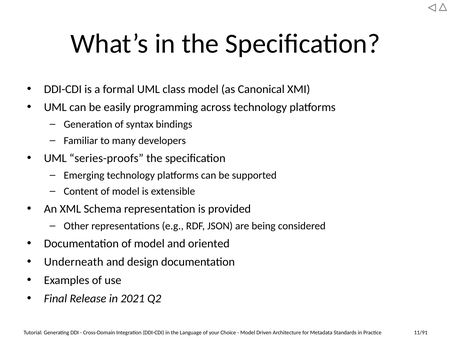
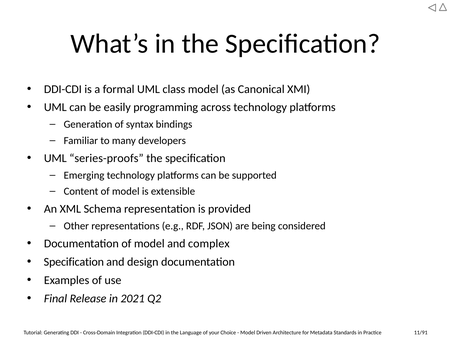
oriented: oriented -> complex (209, 244)
Underneath: Underneath -> Specification (74, 262)
